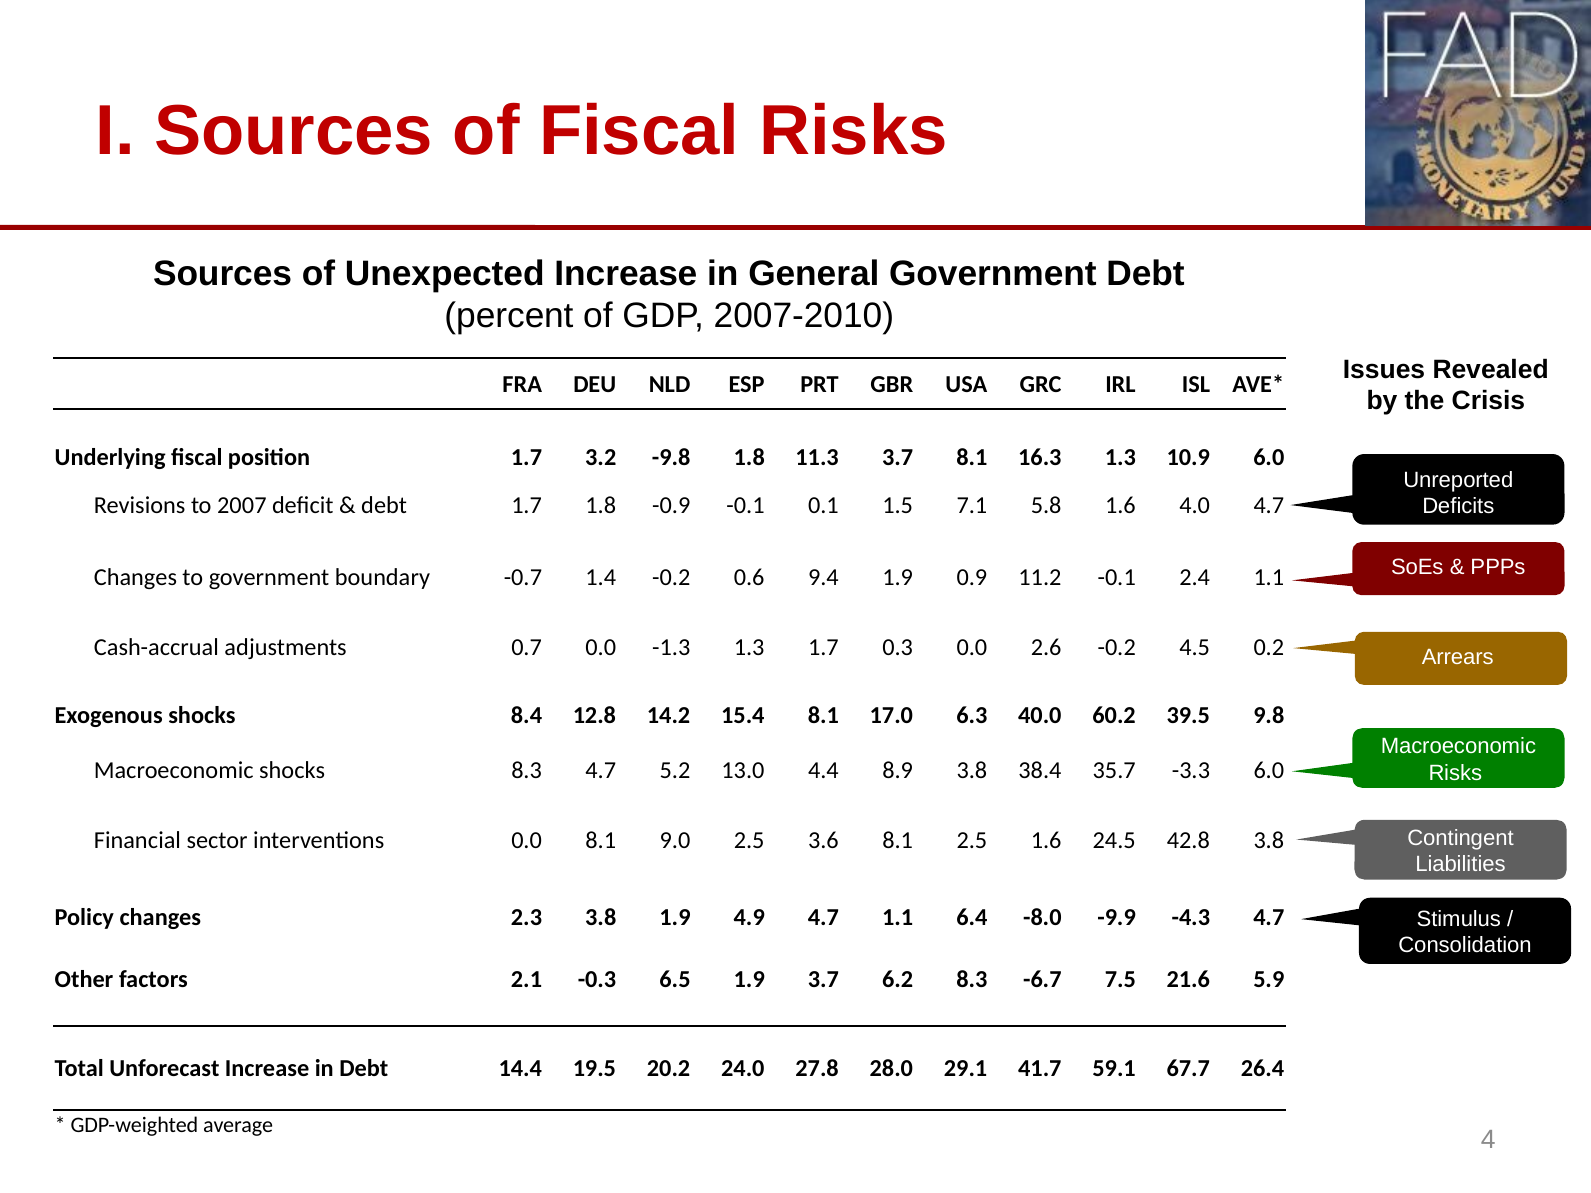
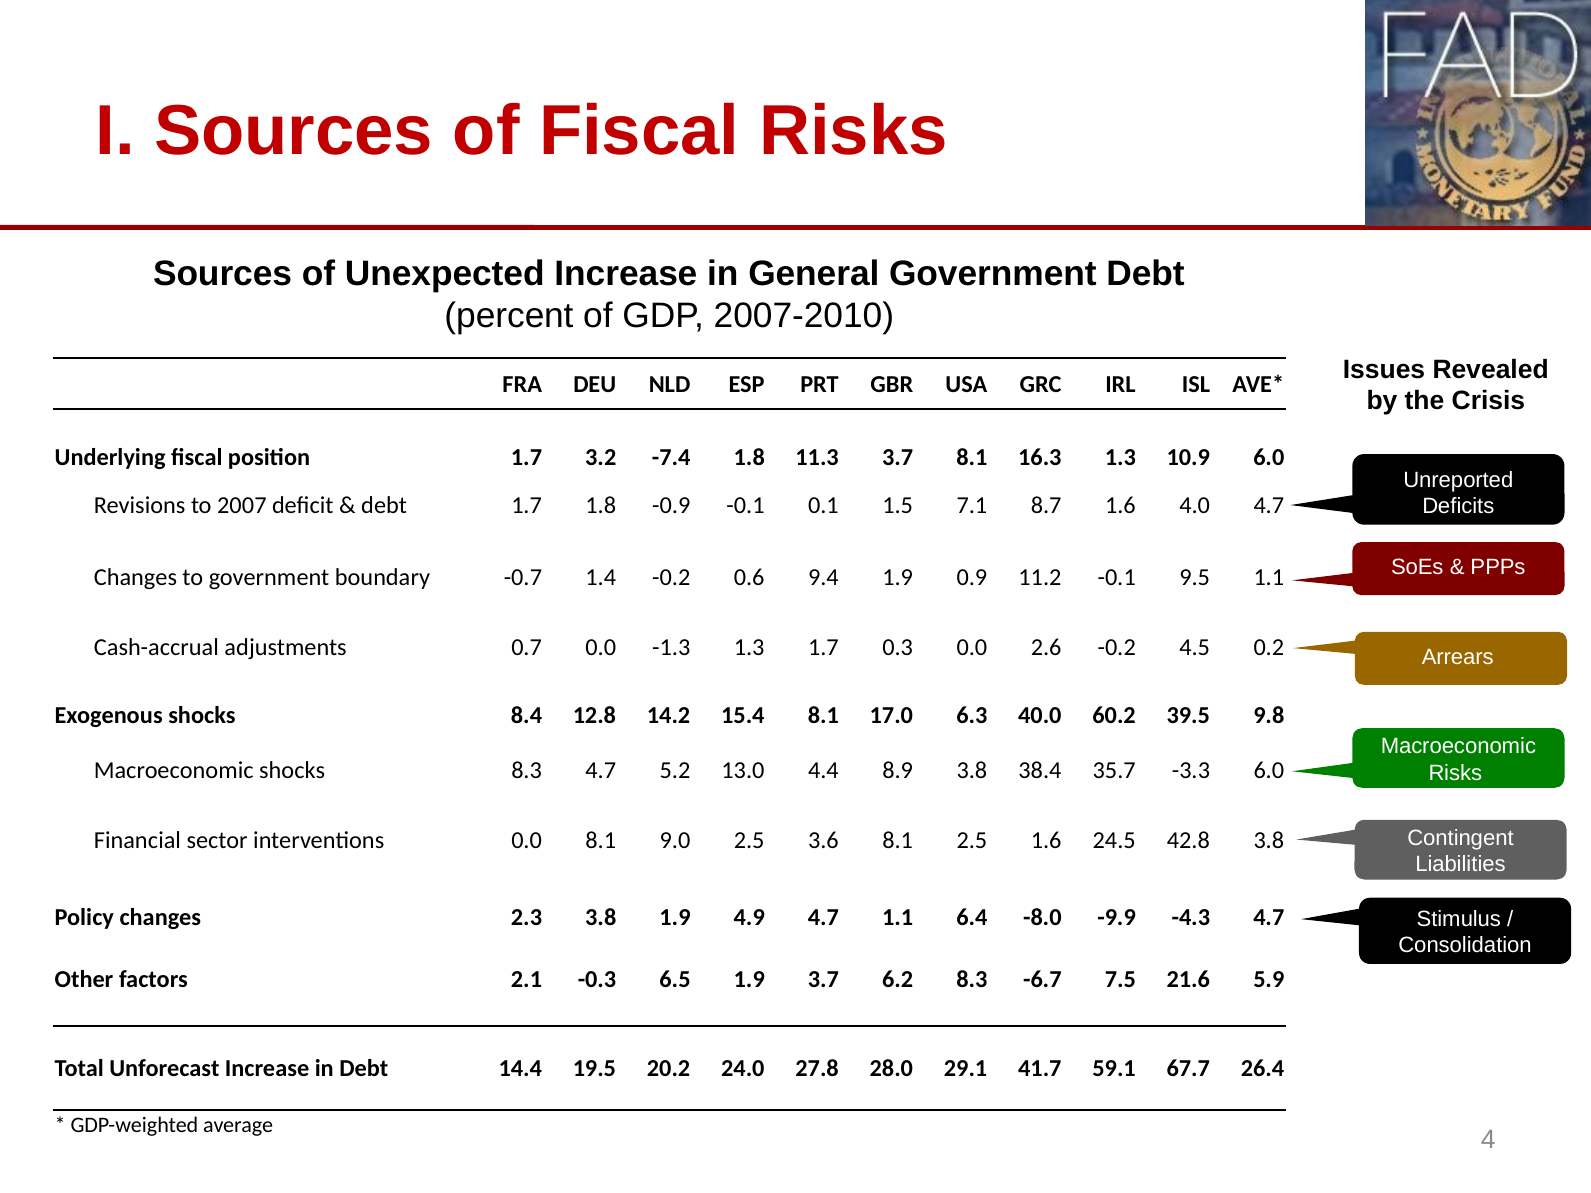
-9.8: -9.8 -> -7.4 (671, 458)
5.8: 5.8 -> 8.7 (1046, 505)
2.4: 2.4 -> 9.5 (1195, 578)
